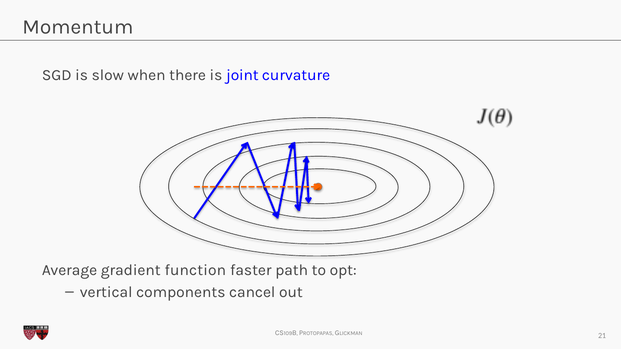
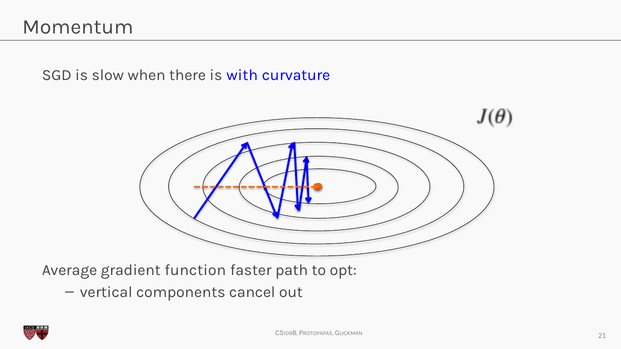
joint: joint -> with (242, 75)
